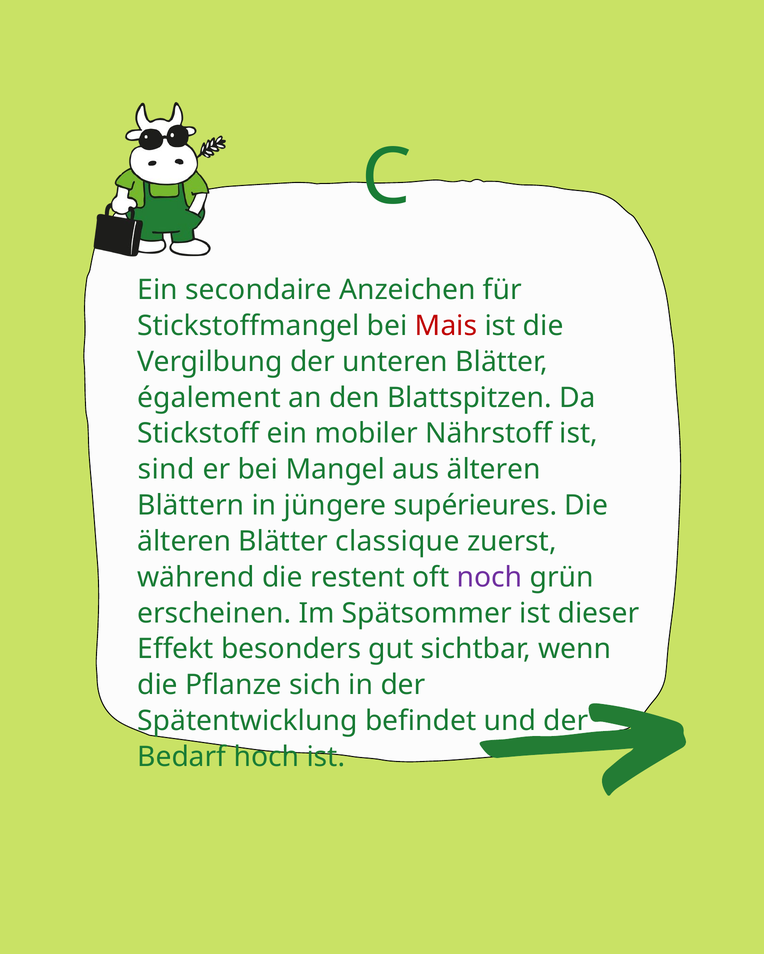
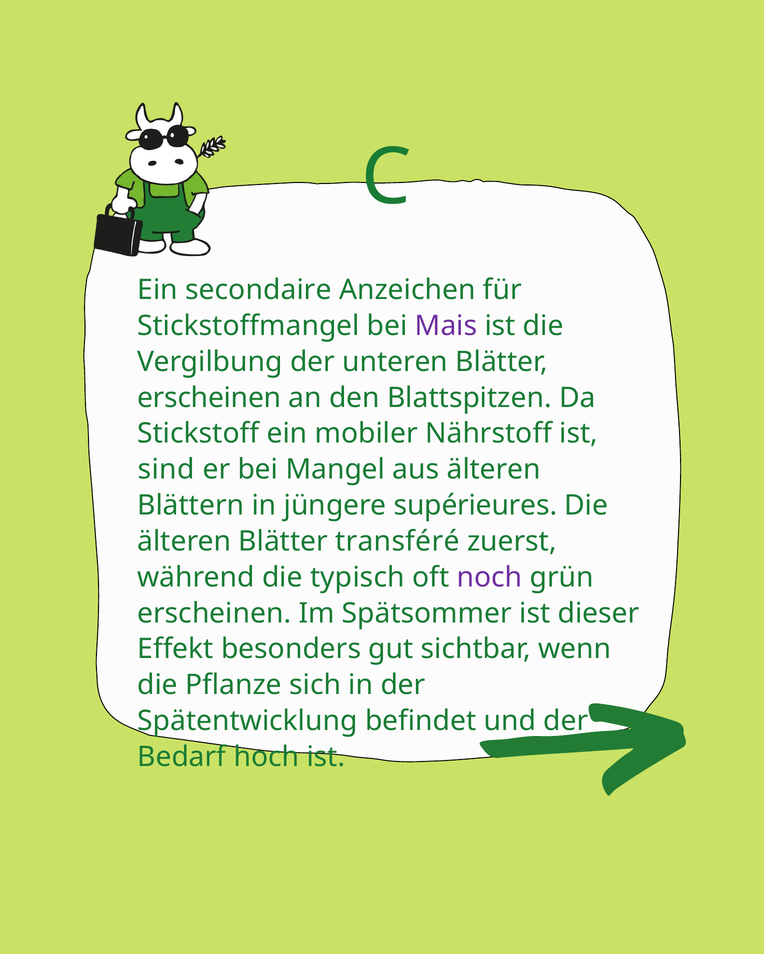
Mais colour: red -> purple (446, 326)
également: également -> erscheinen (209, 398)
classique: classique -> transféré (397, 542)
restent: restent -> typisch (357, 578)
